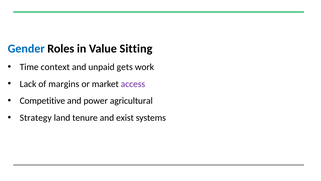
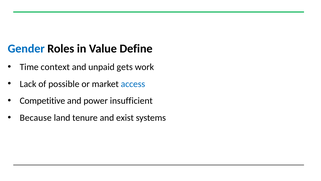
Sitting: Sitting -> Define (136, 49)
margins: margins -> possible (64, 84)
access colour: purple -> blue (133, 84)
agricultural: agricultural -> insufficient (131, 101)
Strategy: Strategy -> Because (36, 117)
